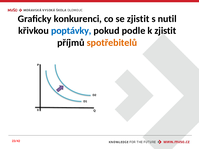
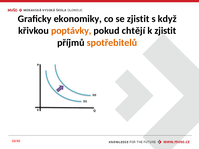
konkurenci: konkurenci -> ekonomiky (78, 19)
nutil: nutil -> když (167, 19)
poptávky colour: blue -> orange (71, 31)
podle: podle -> chtějí (134, 31)
